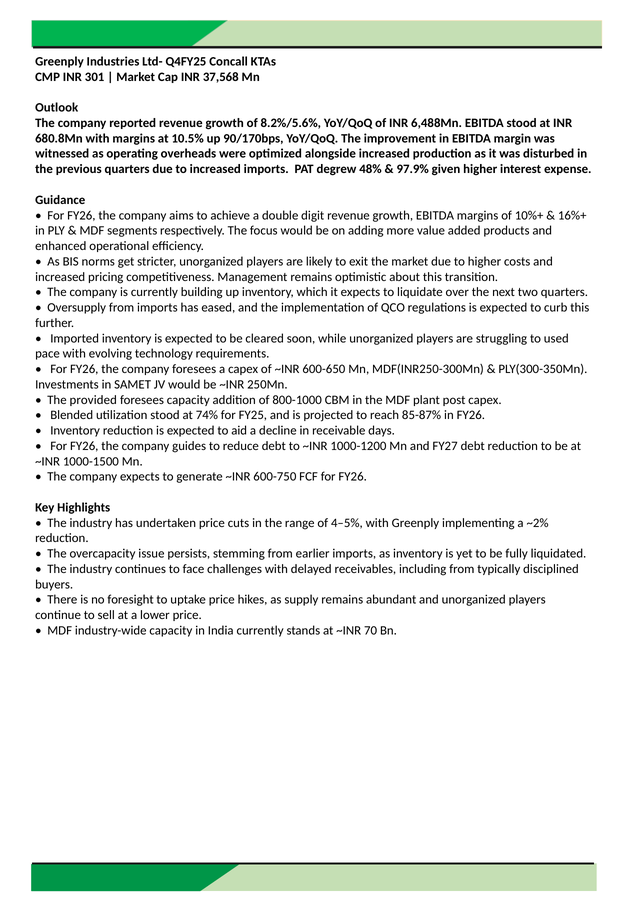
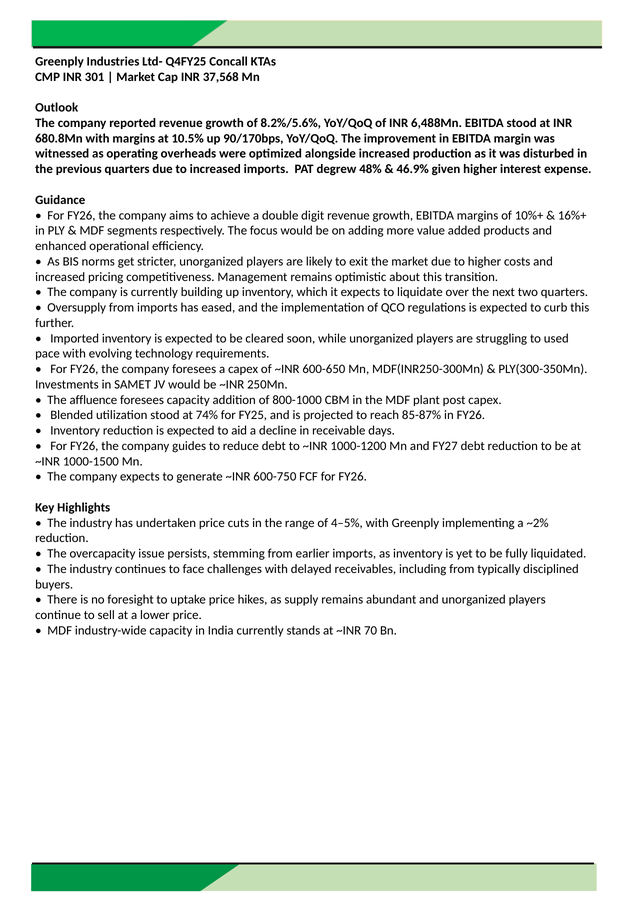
97.9%: 97.9% -> 46.9% (413, 169)
provided: provided -> affluence (93, 400)
